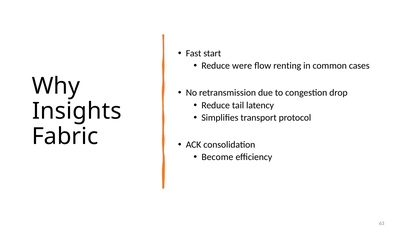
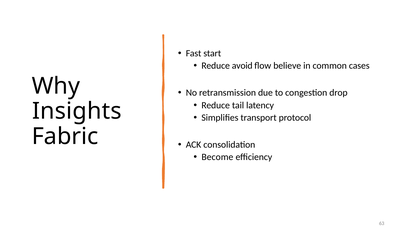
were: were -> avoid (242, 66)
renting: renting -> believe (287, 66)
